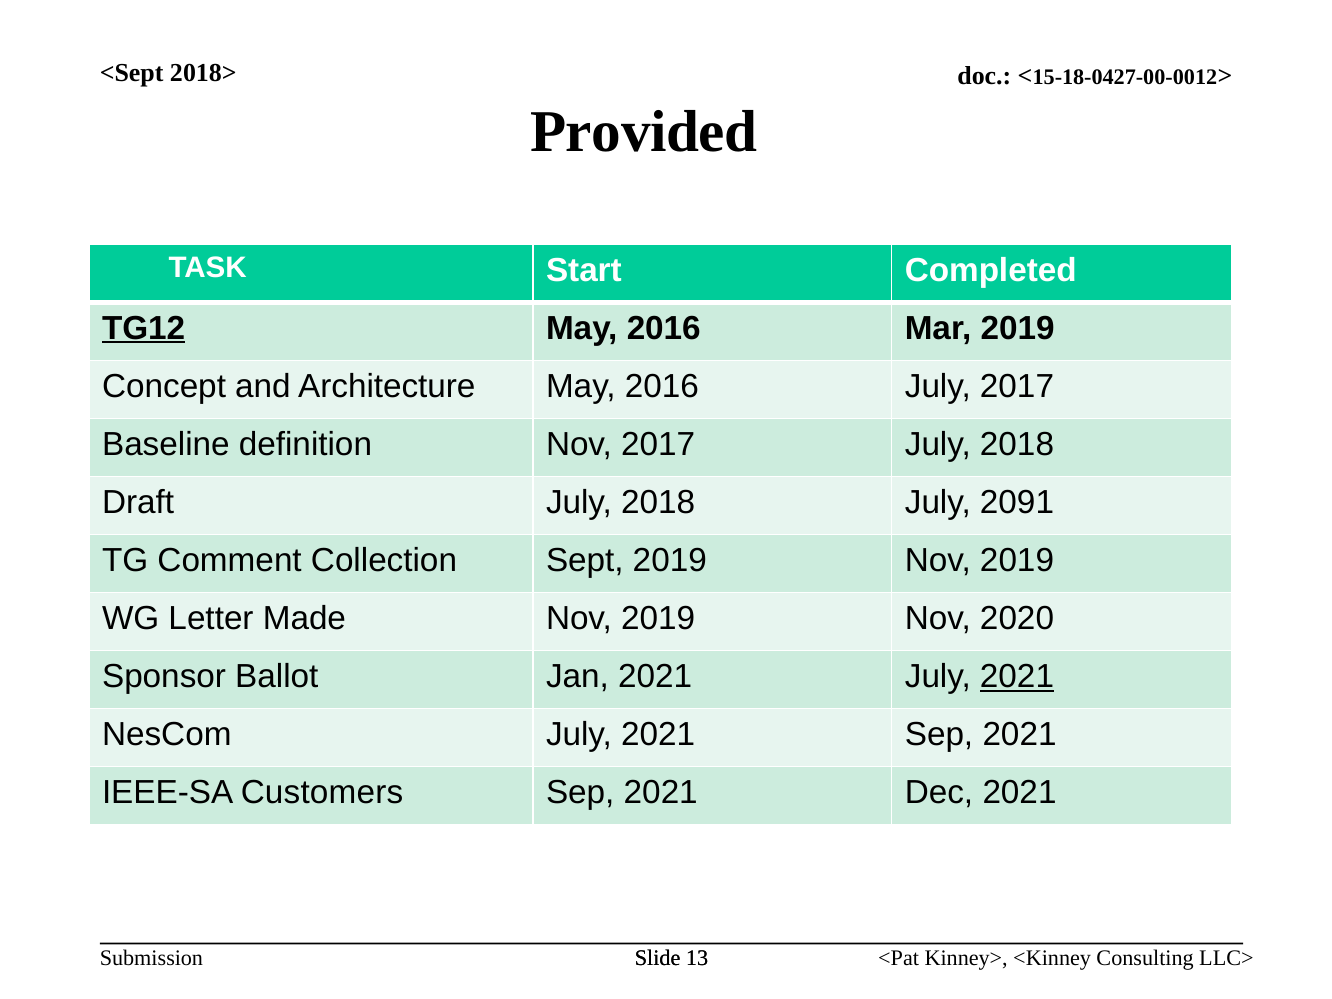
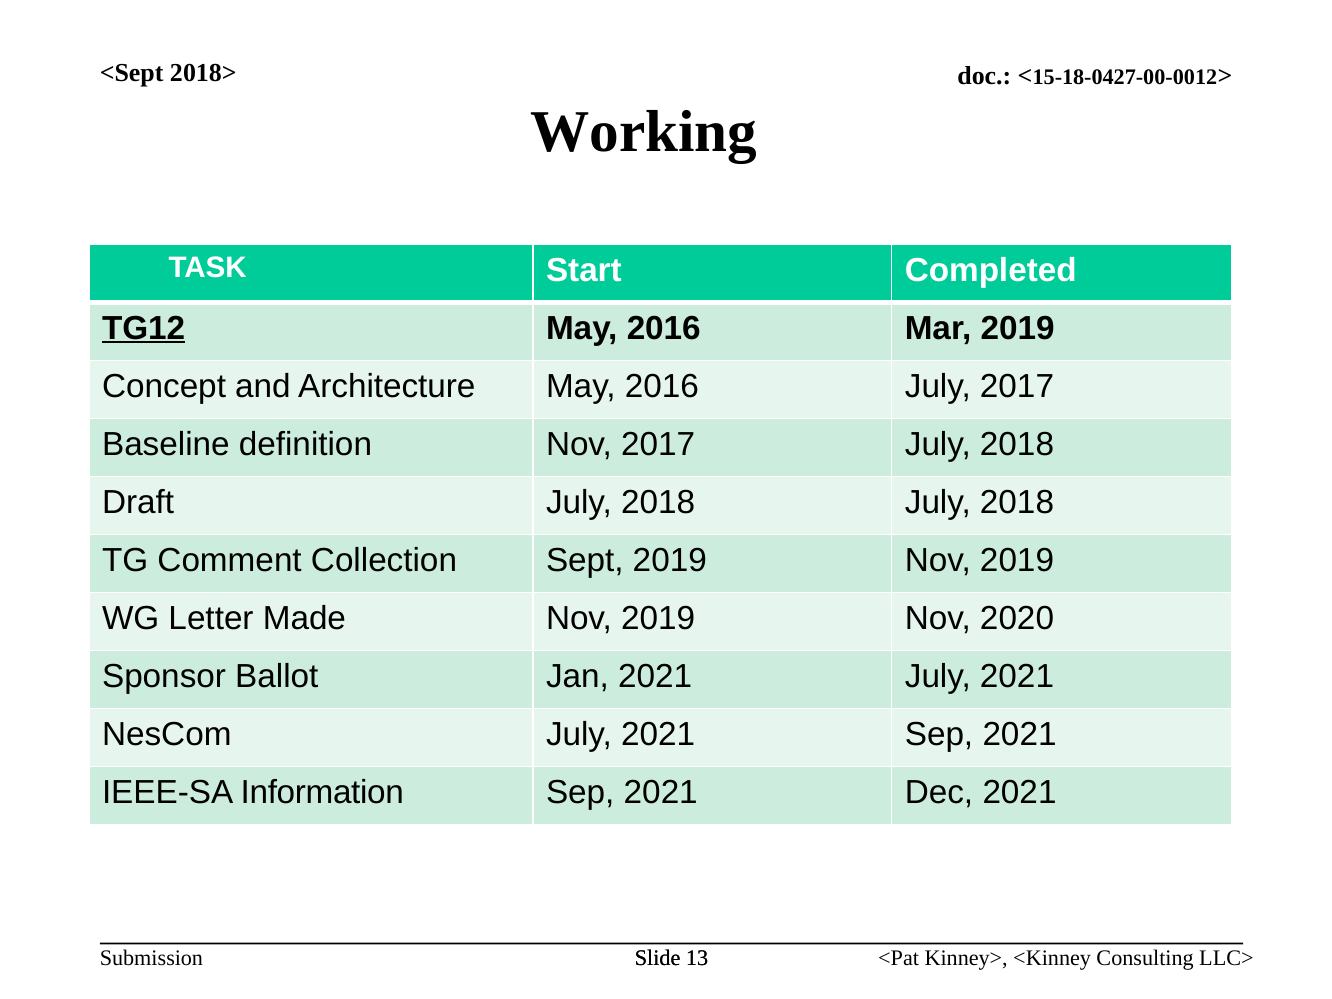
Provided: Provided -> Working (644, 132)
2018 July 2091: 2091 -> 2018 (1017, 502)
2021 underline: present -> none (1017, 676)
Customers: Customers -> Information (322, 793)
